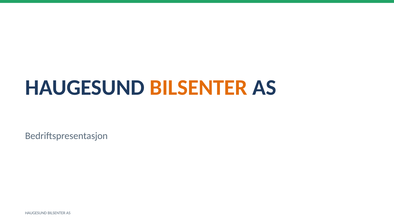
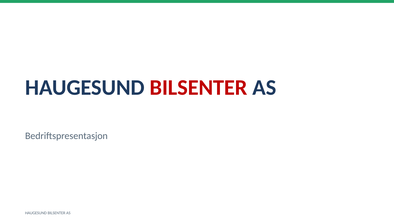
BILSENTER colour: orange -> red (199, 87)
